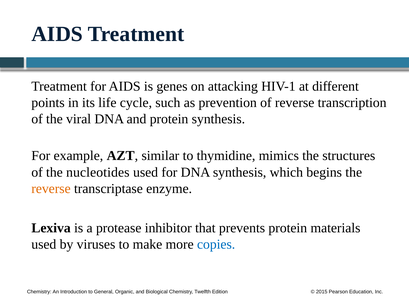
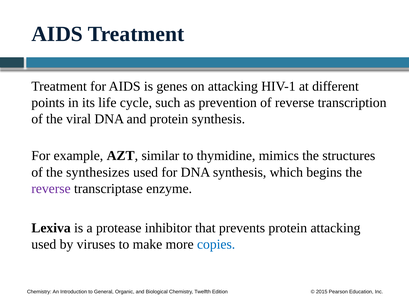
nucleotides: nucleotides -> synthesizes (98, 172)
reverse colour: orange -> purple (51, 188)
protein materials: materials -> attacking (335, 228)
